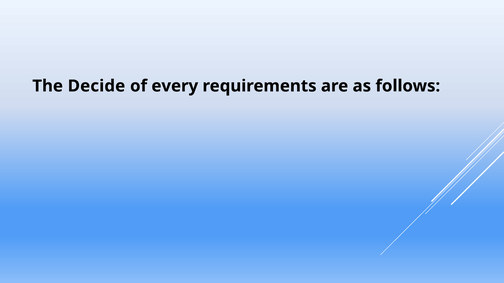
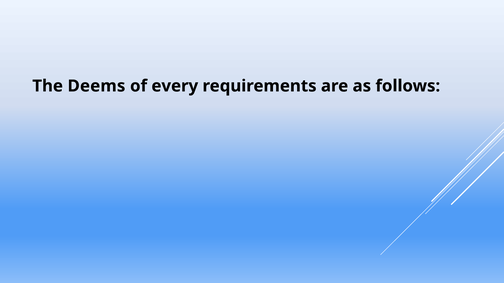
Decide: Decide -> Deems (96, 86)
